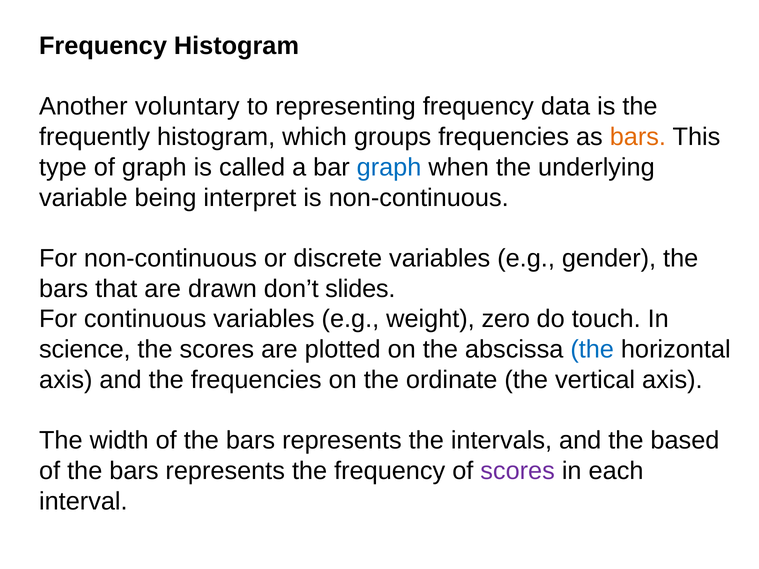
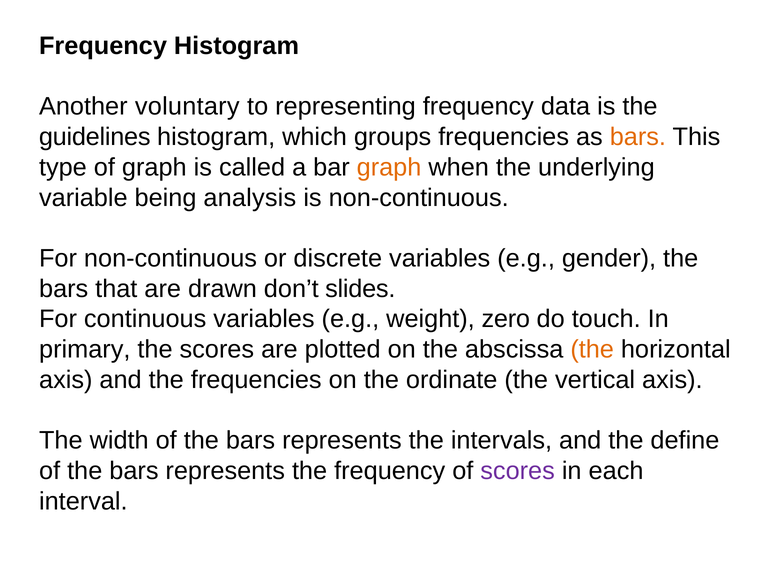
frequently: frequently -> guidelines (95, 137)
graph colour: blue -> orange (389, 167)
interpret: interpret -> analysis (250, 198)
science: science -> primary (85, 350)
the colour: blue -> orange (592, 350)
based: based -> define (685, 441)
